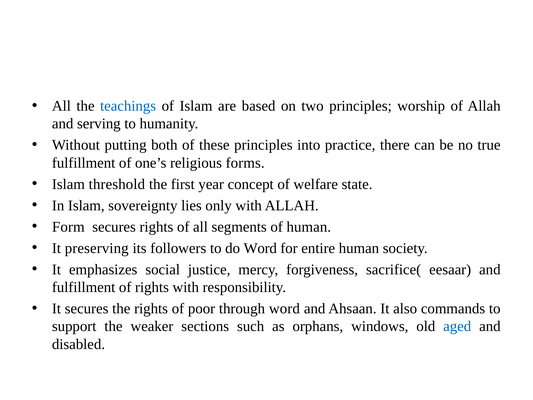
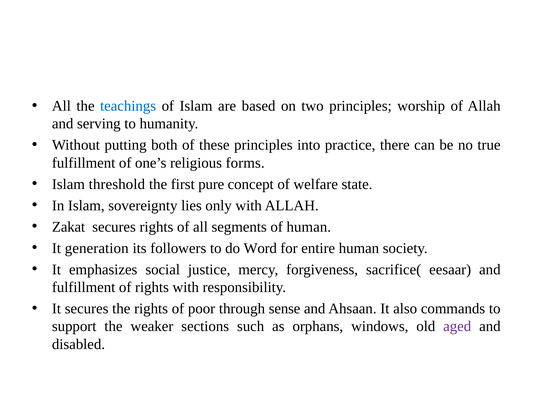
year: year -> pure (211, 184)
Form: Form -> Zakat (68, 227)
preserving: preserving -> generation (97, 248)
through word: word -> sense (285, 308)
aged colour: blue -> purple (457, 326)
